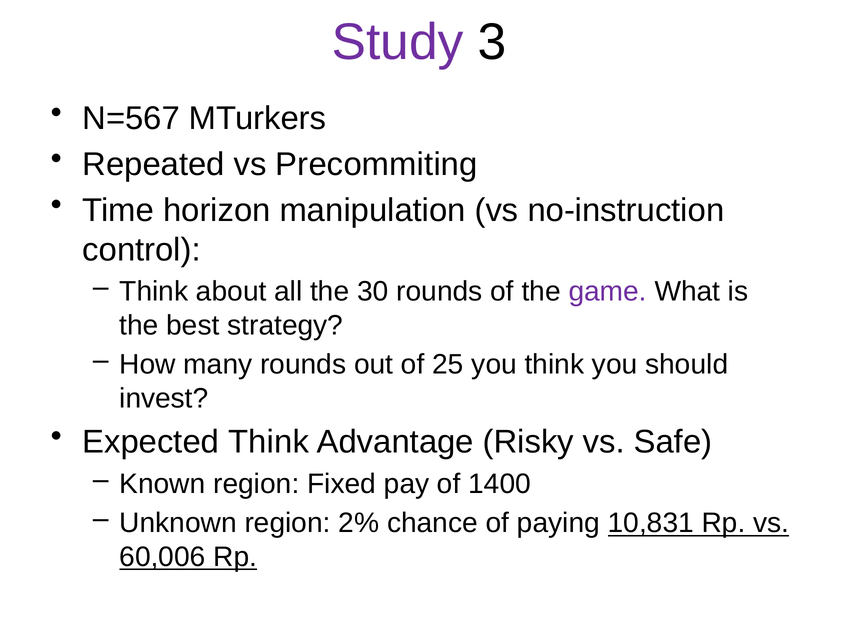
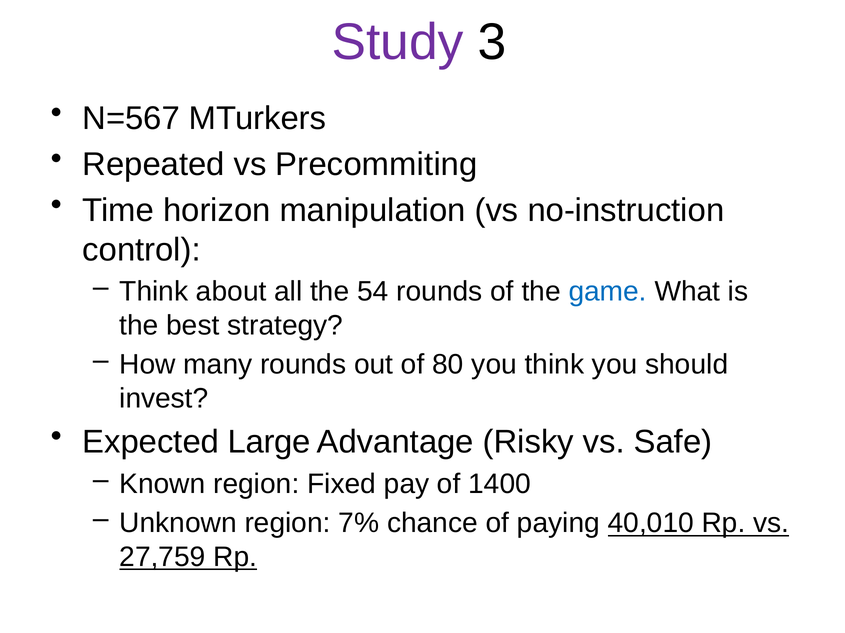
30: 30 -> 54 (373, 292)
game colour: purple -> blue (608, 292)
25: 25 -> 80 (448, 365)
Expected Think: Think -> Large (269, 442)
2%: 2% -> 7% (359, 524)
10,831: 10,831 -> 40,010 (651, 524)
60,006: 60,006 -> 27,759 (162, 558)
